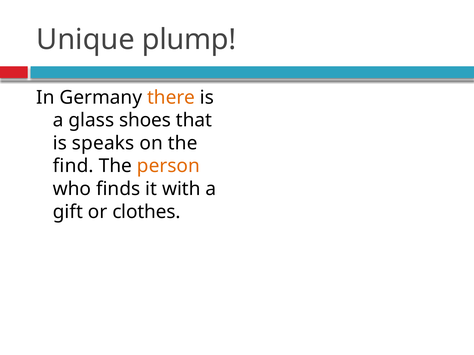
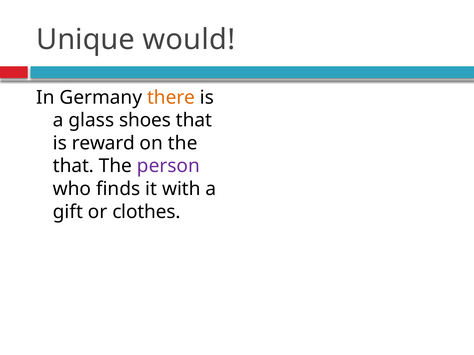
plump: plump -> would (189, 40)
speaks: speaks -> reward (103, 143)
find: find -> that (73, 166)
person colour: orange -> purple (168, 166)
